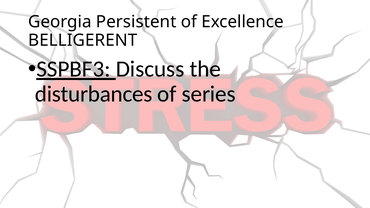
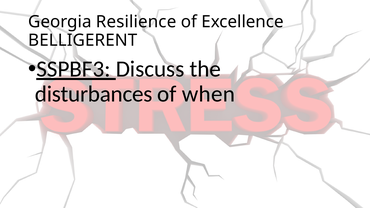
Persistent: Persistent -> Resilience (136, 22)
series: series -> when (208, 94)
